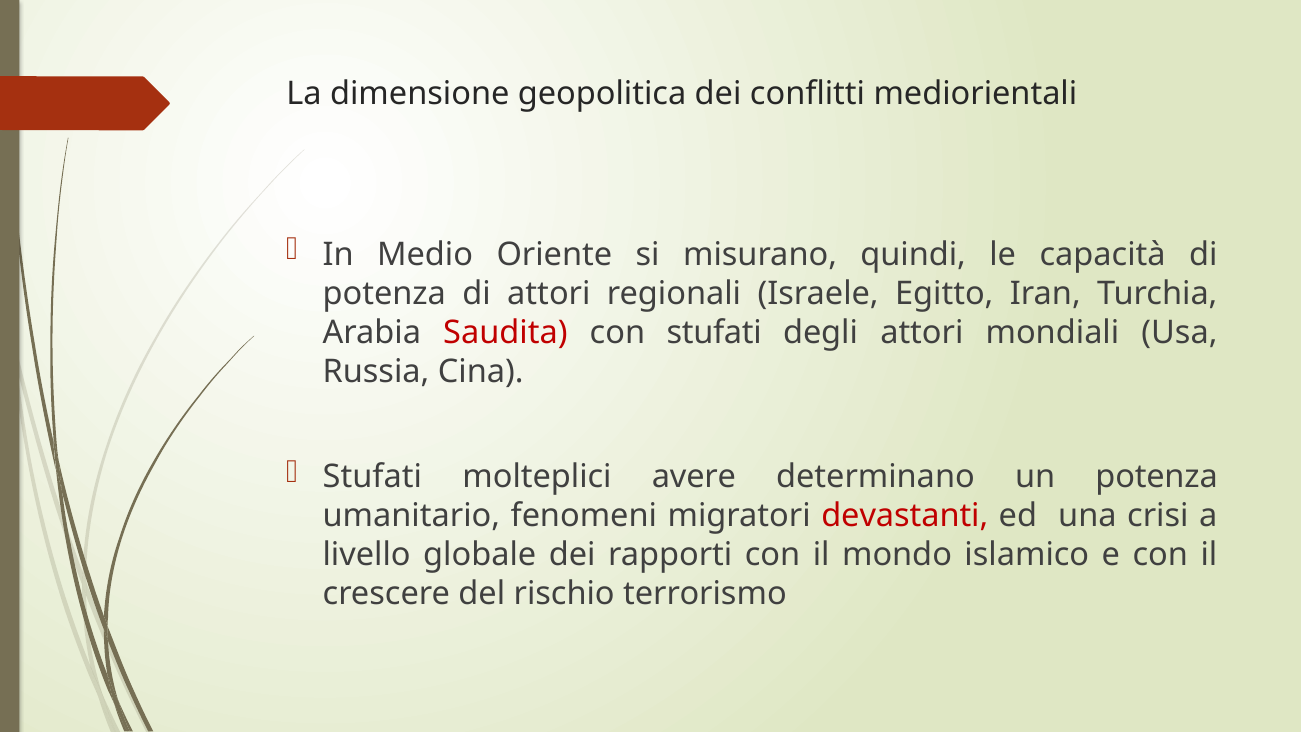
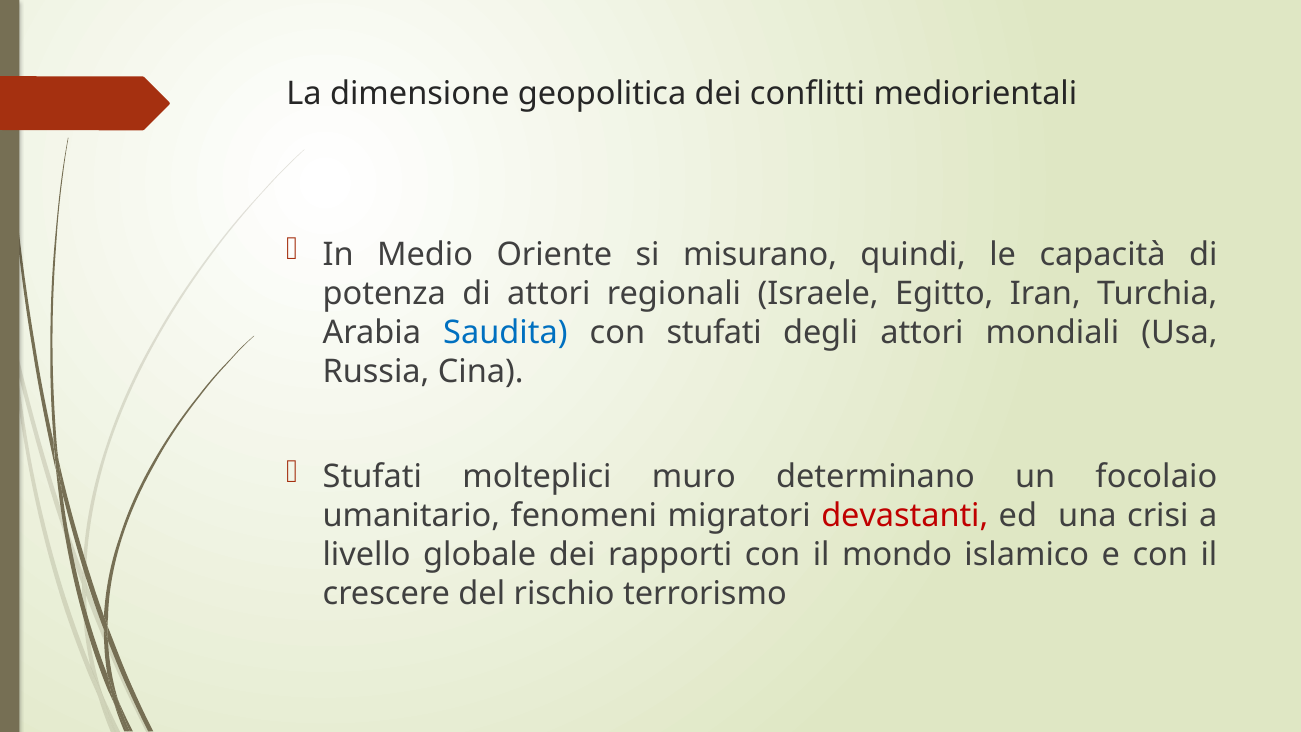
Saudita colour: red -> blue (505, 332)
avere: avere -> muro (694, 477)
un potenza: potenza -> focolaio (1156, 477)
